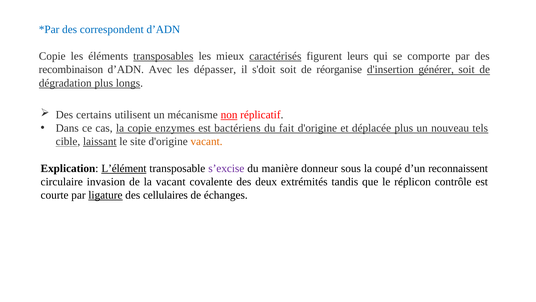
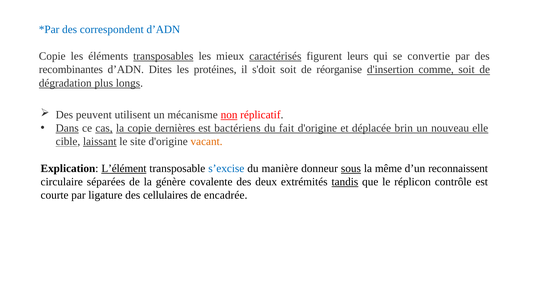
comporte: comporte -> convertie (429, 56)
recombinaison: recombinaison -> recombinantes (71, 69)
Avec: Avec -> Dites (160, 69)
dépasser: dépasser -> protéines (215, 69)
générer: générer -> comme (436, 69)
certains: certains -> peuvent (94, 115)
Dans underline: none -> present (67, 128)
cas underline: none -> present (104, 128)
enzymes: enzymes -> dernières (175, 128)
déplacée plus: plus -> brin (404, 128)
tels: tels -> elle (480, 128)
s’excise colour: purple -> blue (226, 168)
sous underline: none -> present (351, 168)
coupé: coupé -> même (388, 168)
invasion: invasion -> séparées (106, 182)
la vacant: vacant -> génère (171, 182)
tandis underline: none -> present (345, 182)
ligature underline: present -> none (105, 195)
échanges: échanges -> encadrée (226, 195)
